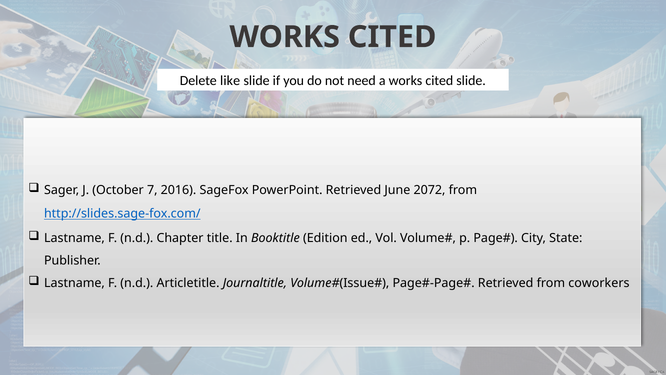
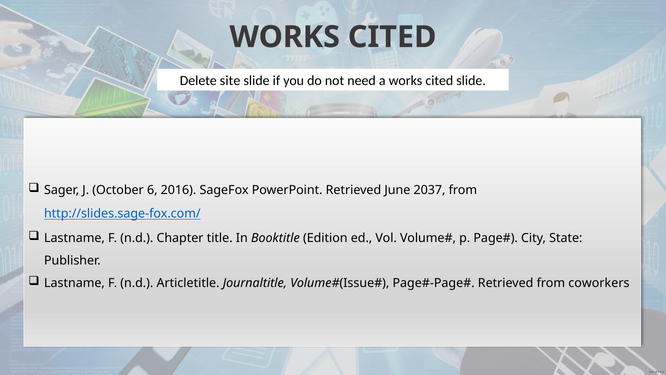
like: like -> site (230, 81)
7: 7 -> 6 (152, 190)
2072: 2072 -> 2037 (429, 190)
